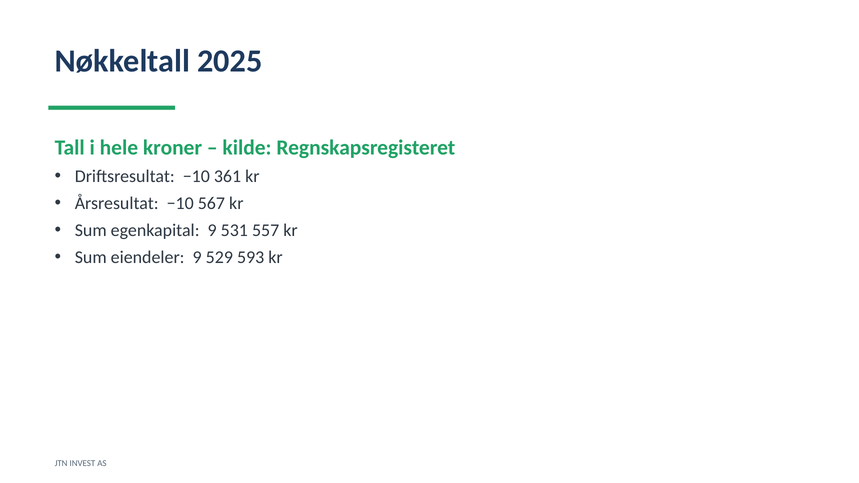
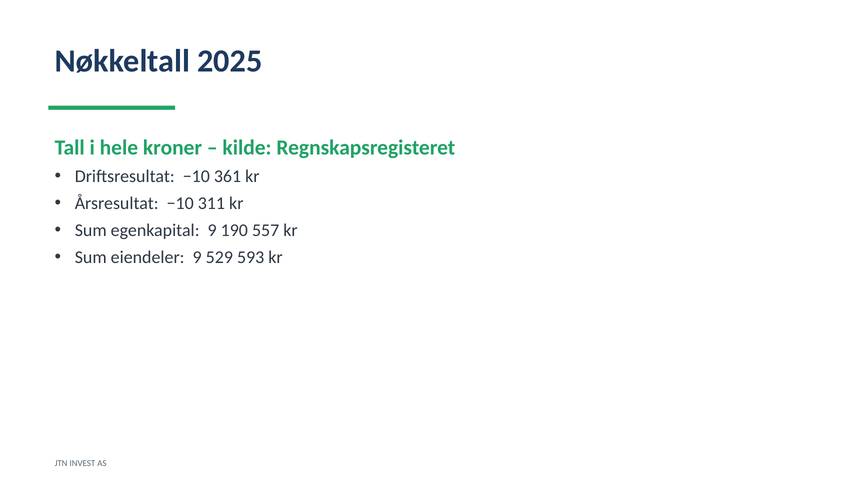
567: 567 -> 311 (211, 203)
531: 531 -> 190 (234, 230)
